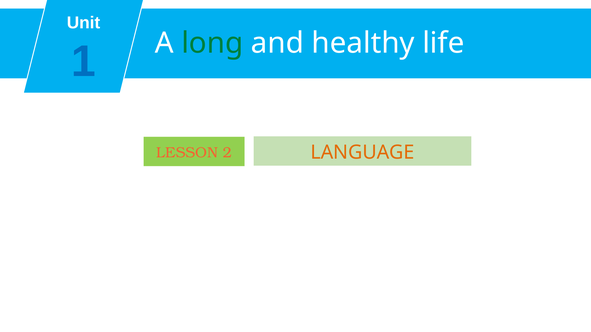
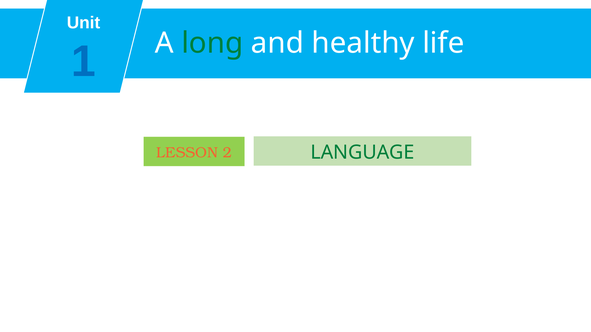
LANGUAGE colour: orange -> green (362, 153)
